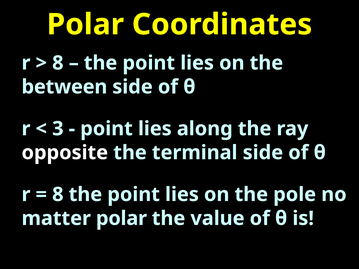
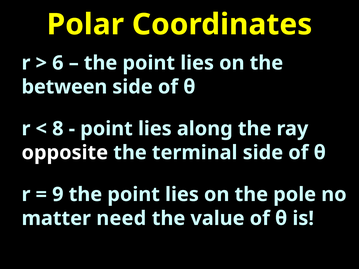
8: 8 -> 6 (58, 63)
3: 3 -> 8 (58, 129)
8: 8 -> 9 (58, 195)
matter polar: polar -> need (121, 219)
